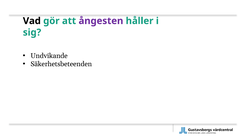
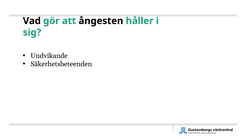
ångesten colour: purple -> black (101, 21)
